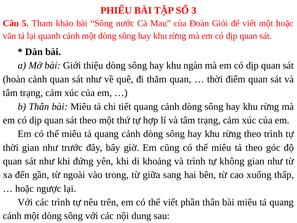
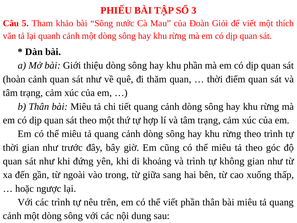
một hoặc: hoặc -> thích (285, 23)
khu ngàn: ngàn -> phần (193, 65)
